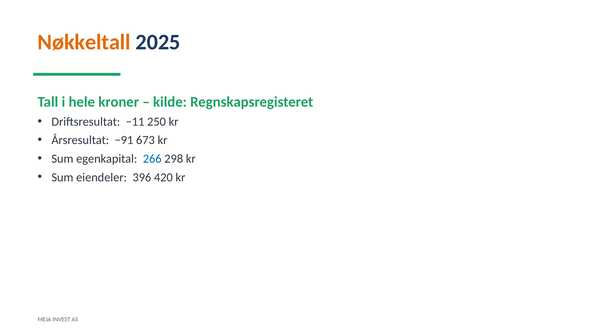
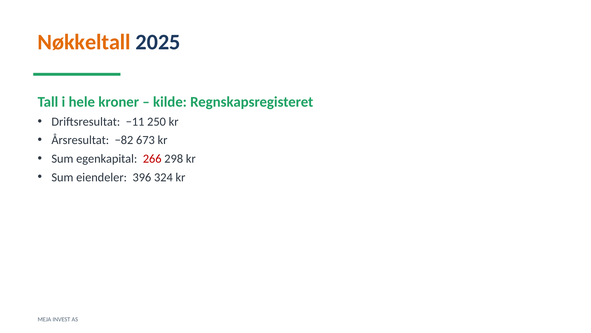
−91: −91 -> −82 (124, 140)
266 colour: blue -> red (152, 158)
420: 420 -> 324 (163, 177)
